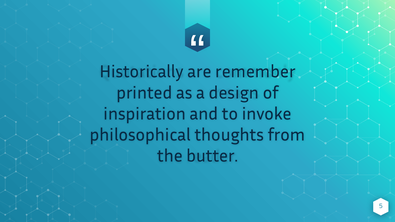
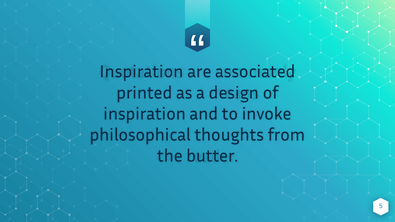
Historically: Historically -> Inspiration (141, 72)
remember: remember -> associated (255, 72)
